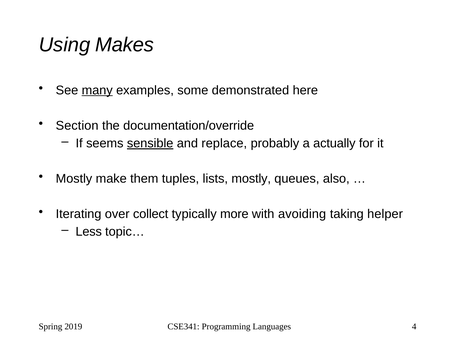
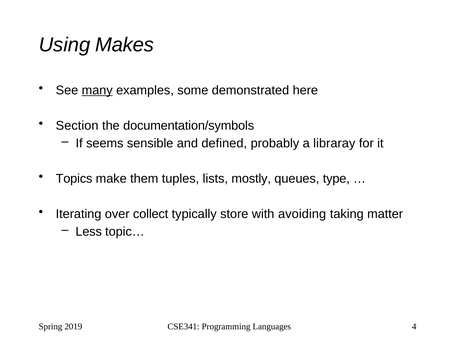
documentation/override: documentation/override -> documentation/symbols (189, 126)
sensible underline: present -> none (150, 143)
replace: replace -> defined (224, 143)
actually: actually -> libraray (334, 143)
Mostly: Mostly -> Topics (74, 179)
also: also -> type (336, 179)
more: more -> store (234, 214)
helper: helper -> matter (385, 214)
